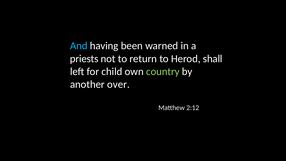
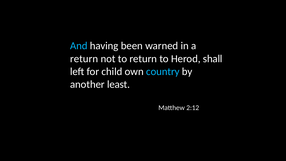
priests: priests -> return (84, 59)
country colour: light green -> light blue (163, 72)
over: over -> least (119, 84)
